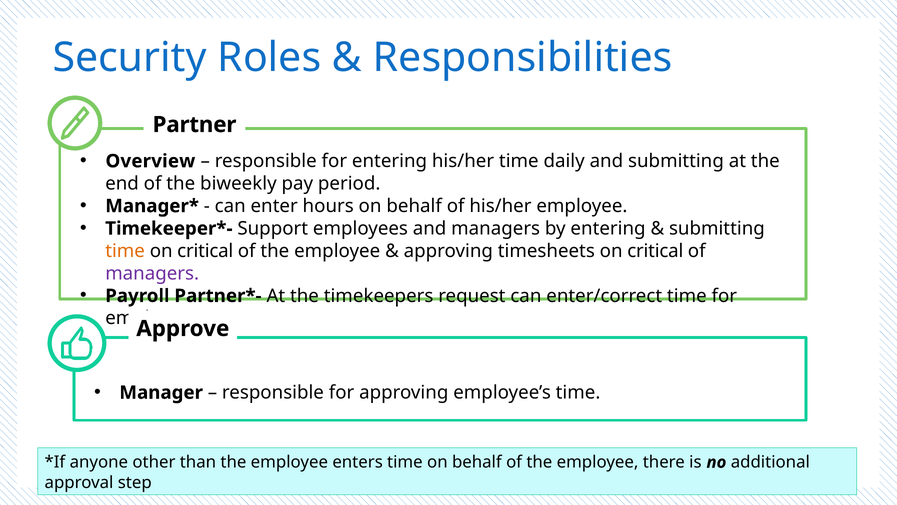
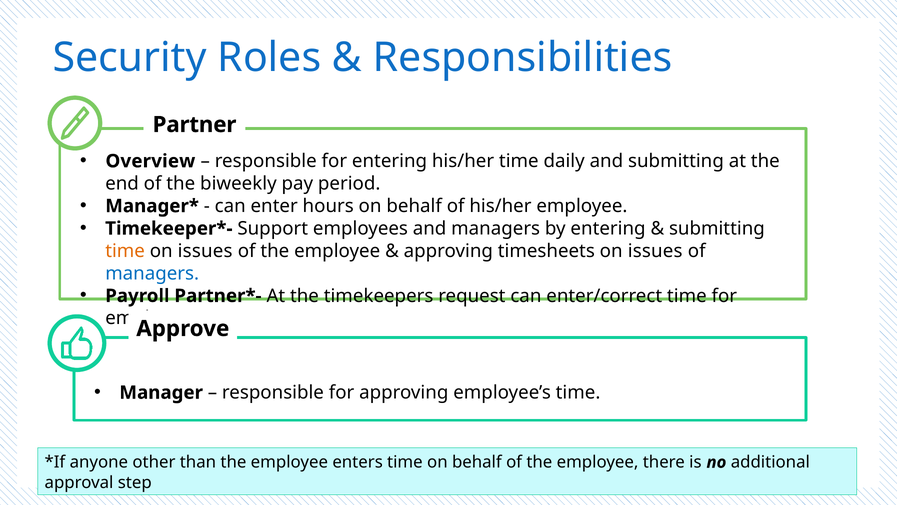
critical: critical -> issues (205, 251)
timesheets on critical: critical -> issues (655, 251)
managers colour: purple -> blue (152, 273)
